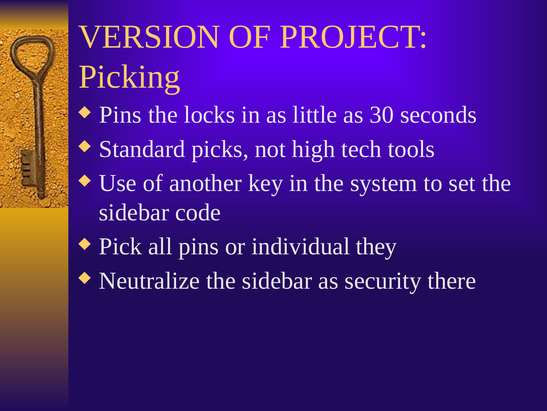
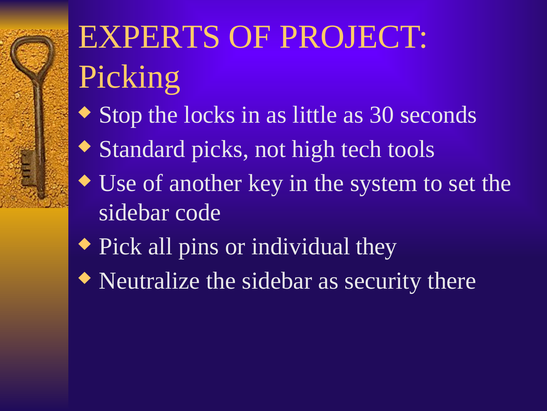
VERSION: VERSION -> EXPERTS (149, 37)
Pins: Pins -> Stop (121, 115)
